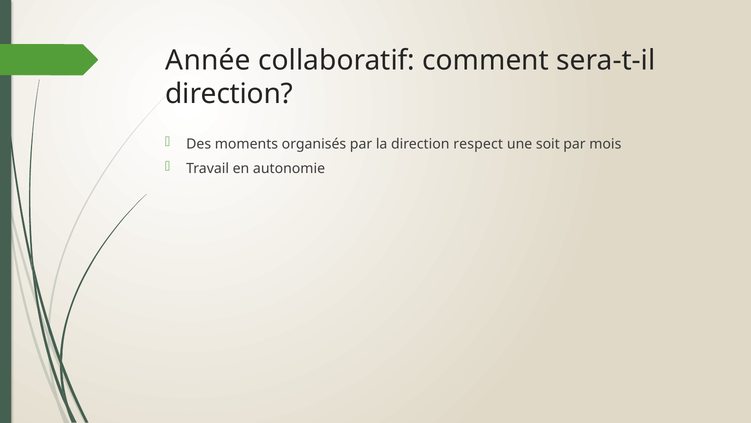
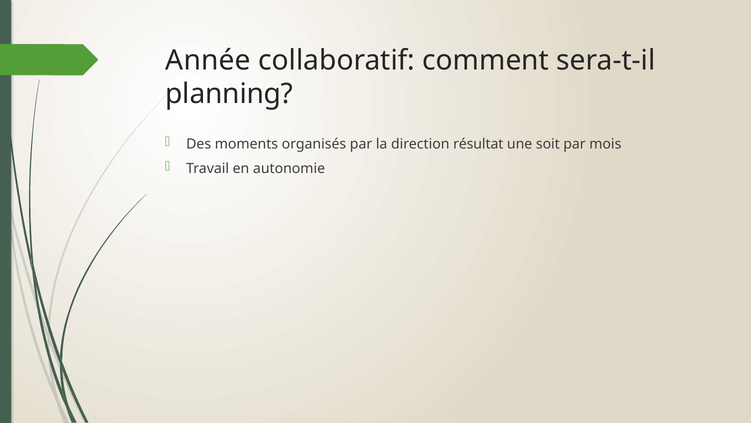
direction: direction -> planning (229, 94)
respect: respect -> résultat (478, 144)
